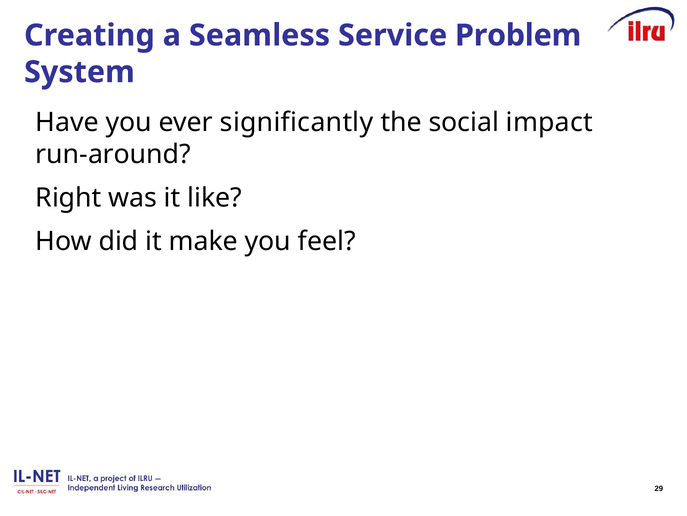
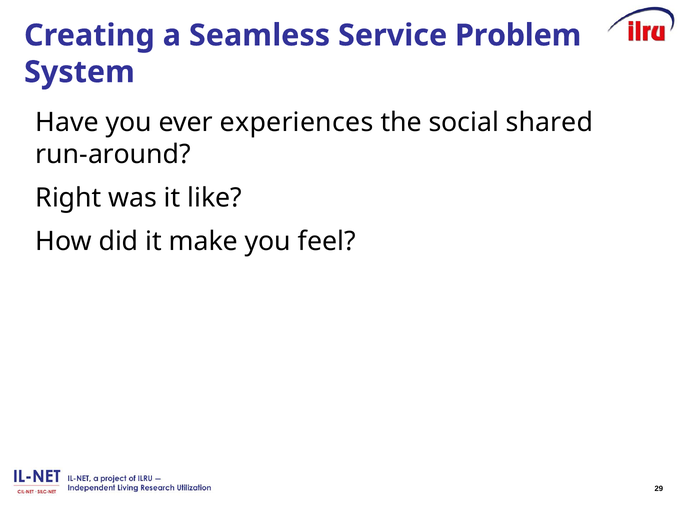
significantly: significantly -> experiences (297, 122)
impact: impact -> shared (549, 122)
